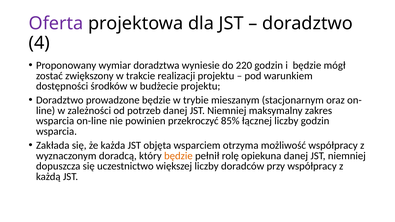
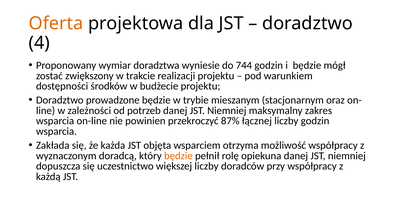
Oferta colour: purple -> orange (56, 23)
220: 220 -> 744 (244, 65)
85%: 85% -> 87% (230, 121)
